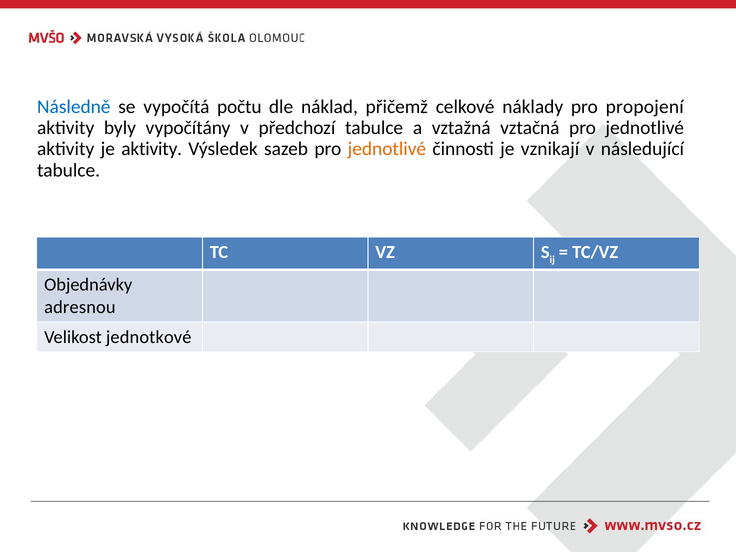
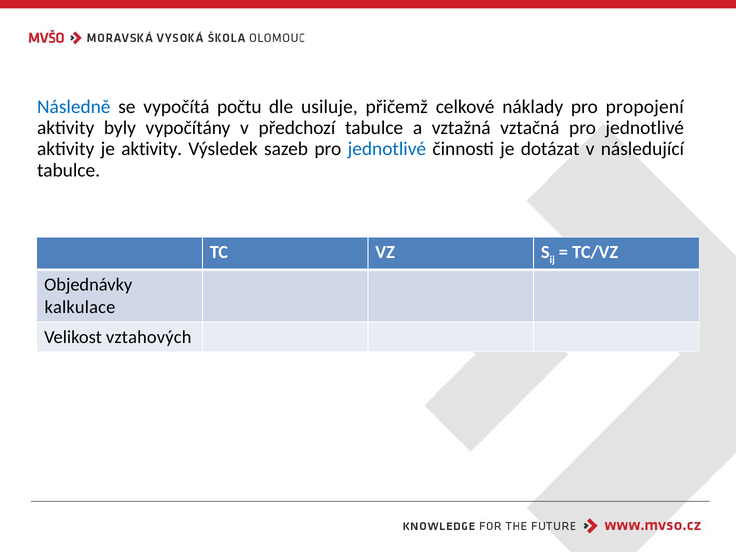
náklad: náklad -> usiluje (329, 107)
jednotlivé colour: orange -> blue (387, 149)
vznikají: vznikají -> dotázat (550, 149)
adresnou: adresnou -> kalkulace (80, 307)
jednotkové: jednotkové -> vztahových (149, 337)
